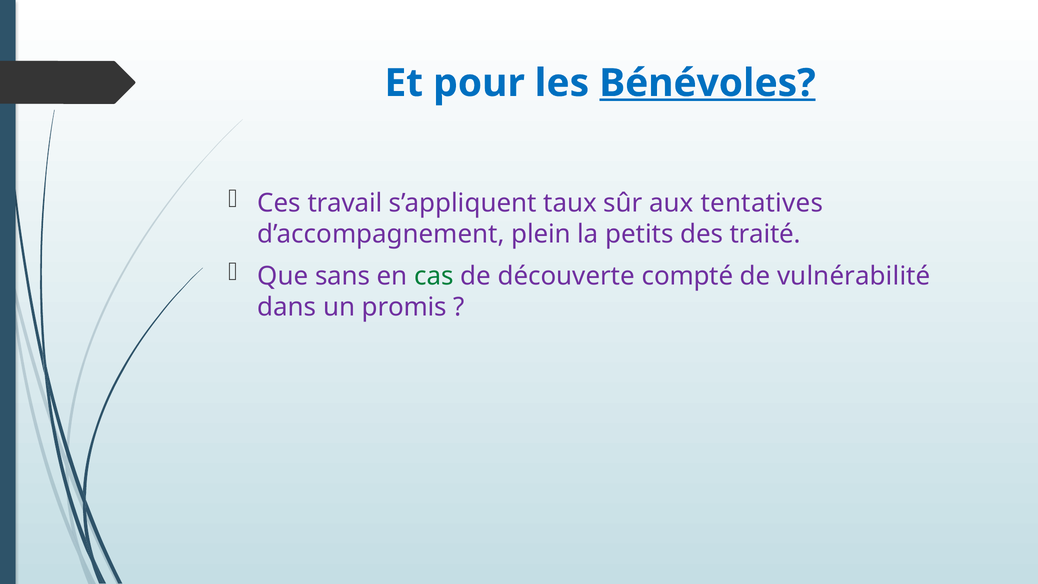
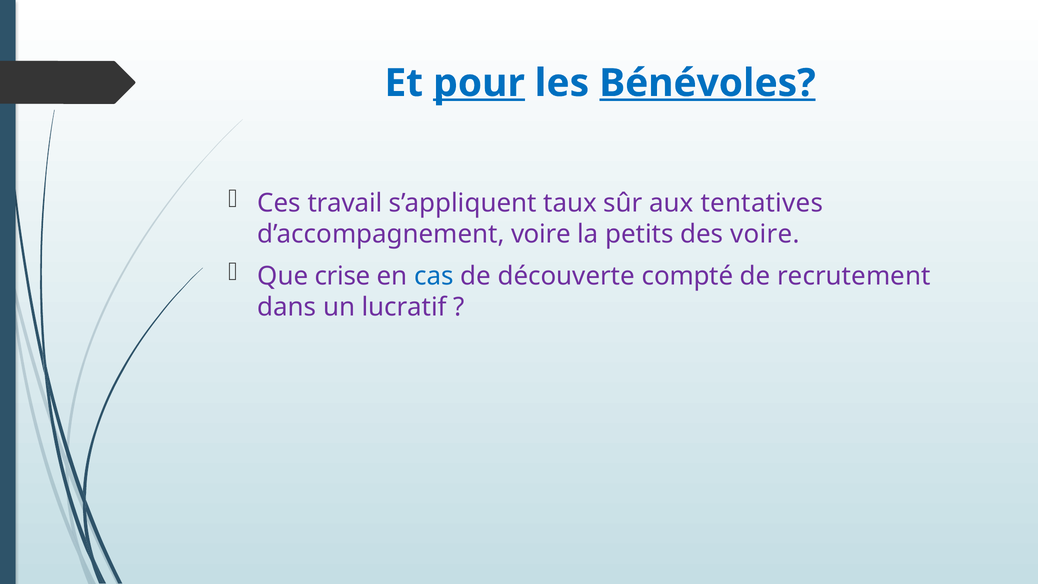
pour underline: none -> present (479, 83)
d’accompagnement plein: plein -> voire (541, 234)
des traité: traité -> voire (765, 234)
sans: sans -> crise (343, 276)
cas colour: green -> blue (434, 276)
vulnérabilité: vulnérabilité -> recrutement (854, 276)
promis: promis -> lucratif (404, 307)
